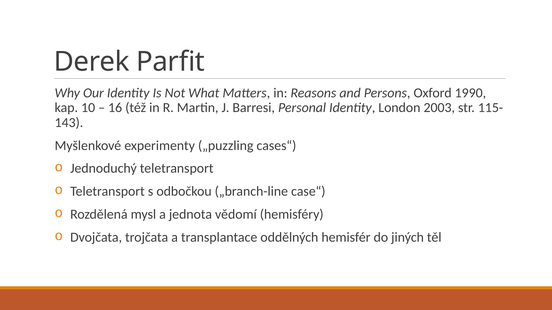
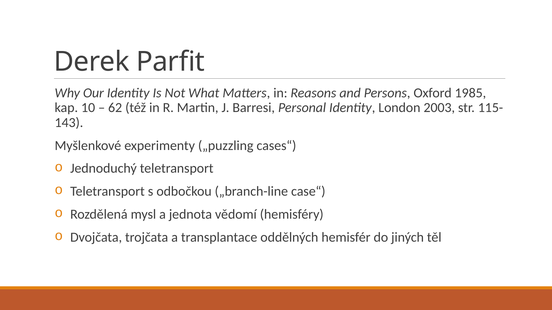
1990: 1990 -> 1985 (470, 93)
16: 16 -> 62 (115, 108)
